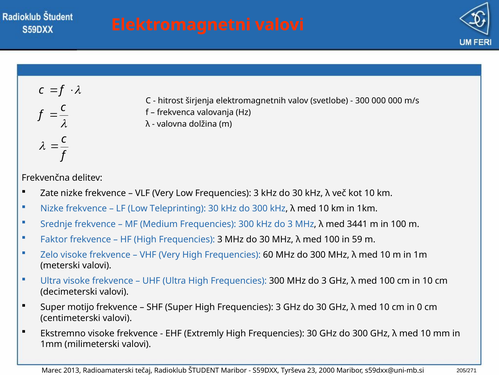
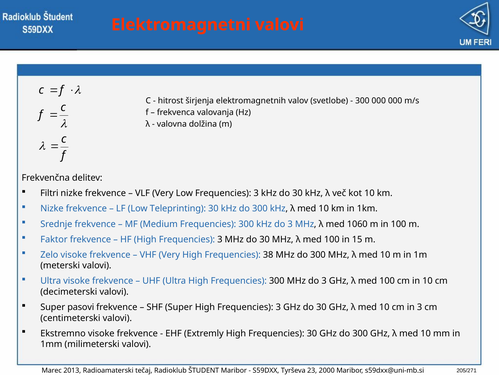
Zate: Zate -> Filtri (49, 193)
3441: 3441 -> 1060 (357, 224)
59: 59 -> 15 (357, 239)
60: 60 -> 38 (268, 254)
motijo: motijo -> pasovi (81, 307)
in 0: 0 -> 3 (420, 307)
